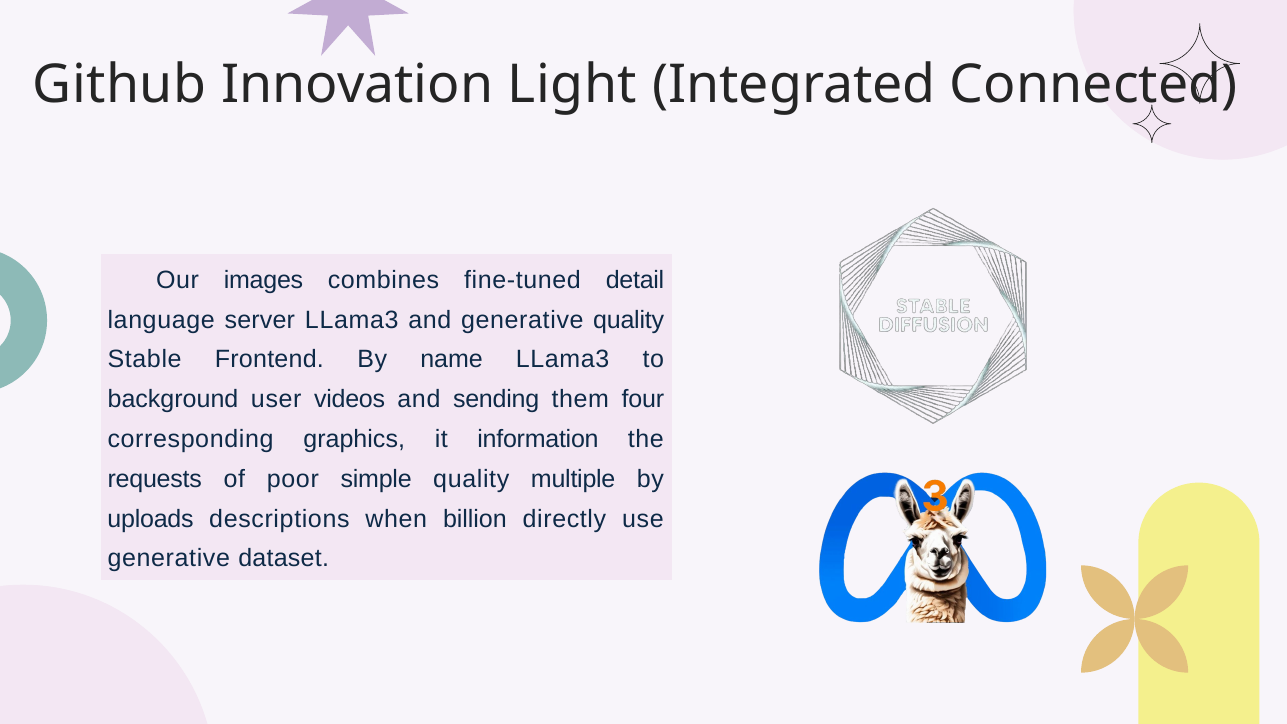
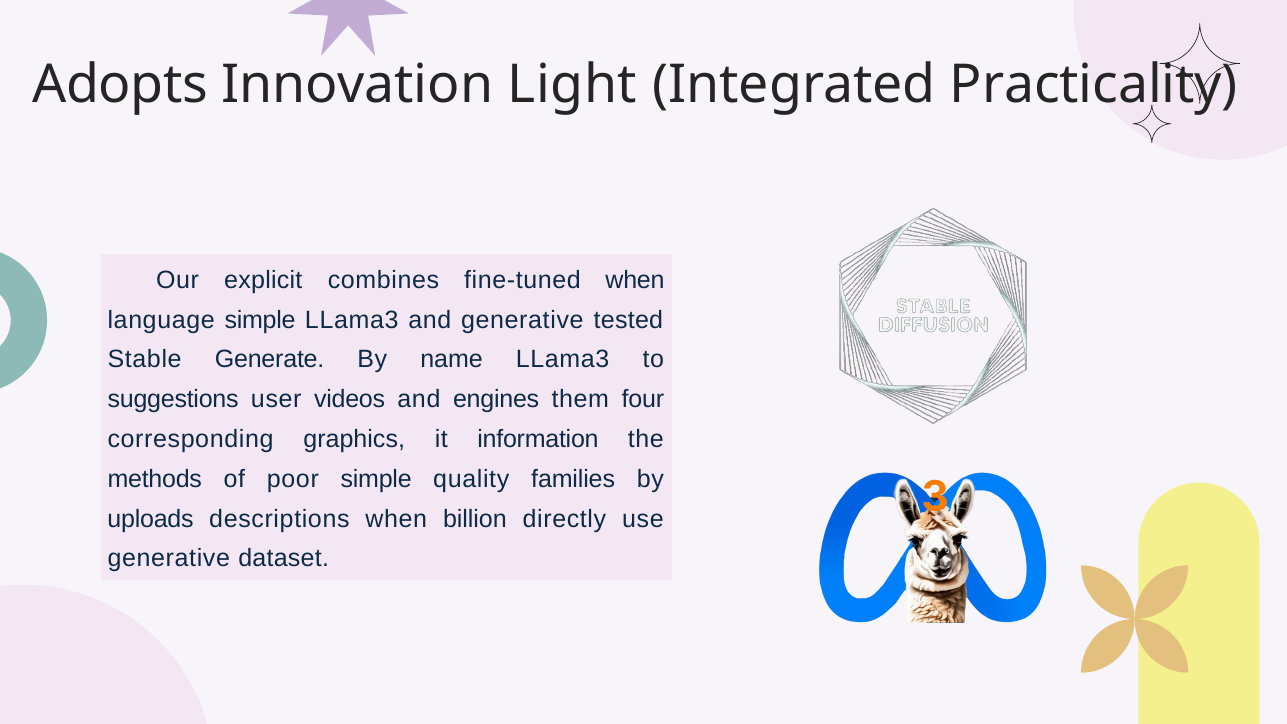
Github: Github -> Adopts (120, 85)
Connected: Connected -> Practicality (1094, 85)
images: images -> explicit (263, 280)
fine-tuned detail: detail -> when (635, 280)
language server: server -> simple (260, 320)
generative quality: quality -> tested (628, 320)
Frontend: Frontend -> Generate (270, 360)
background: background -> suggestions (173, 399)
sending: sending -> engines (496, 399)
requests: requests -> methods (155, 479)
multiple: multiple -> families (573, 479)
